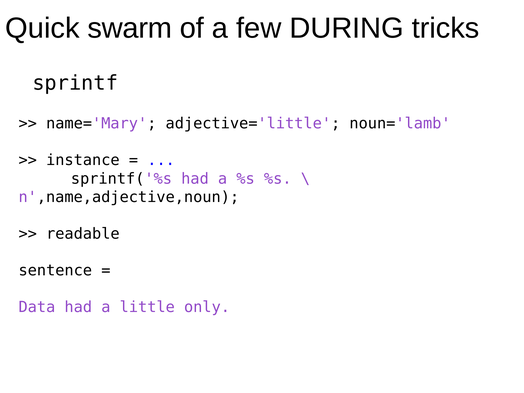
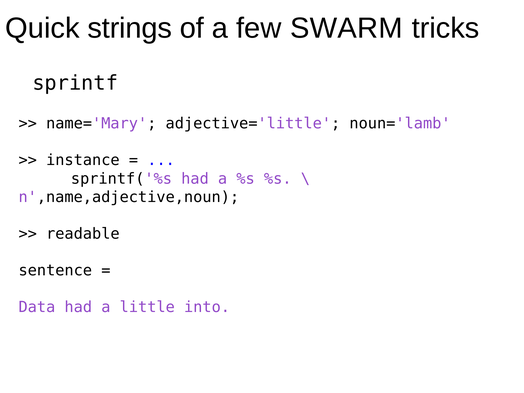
swarm: swarm -> strings (130, 28)
DURING: DURING -> SWARM (346, 28)
only: only -> into (207, 307)
